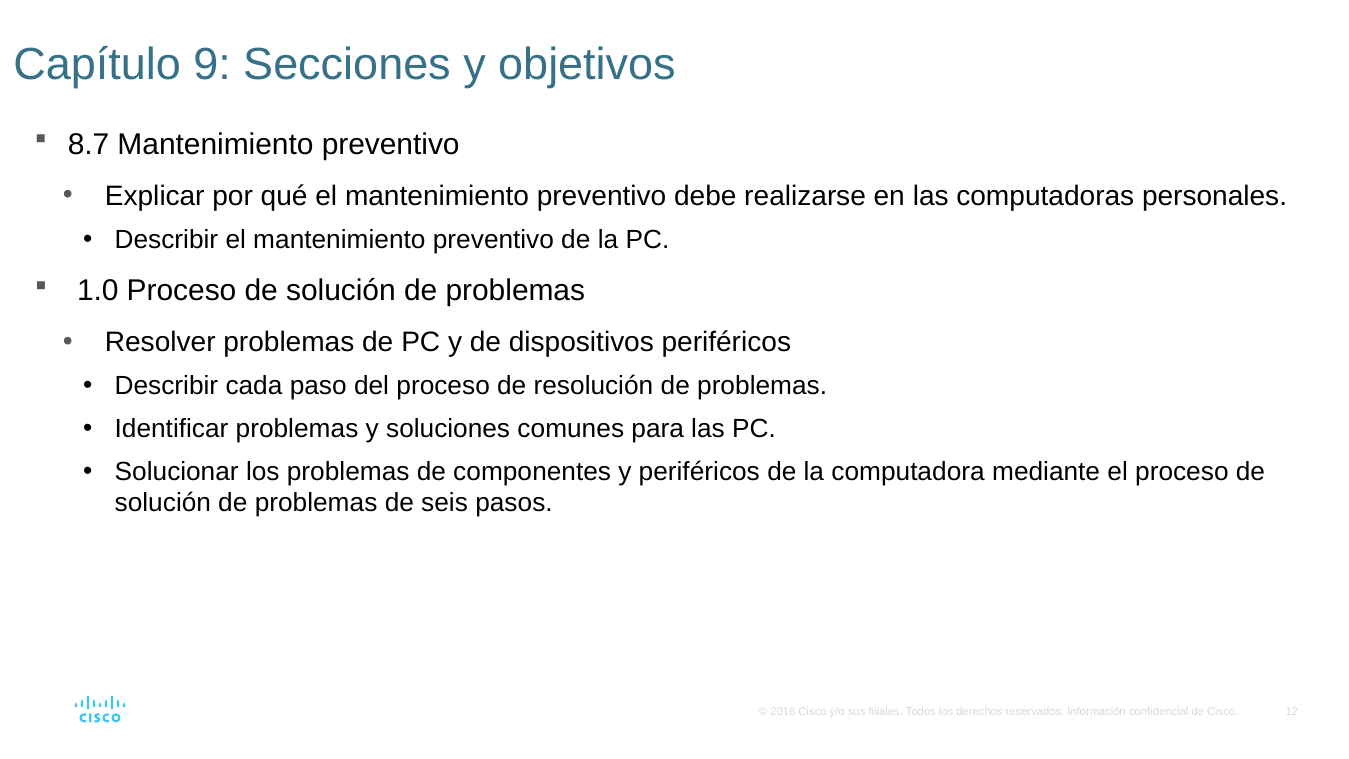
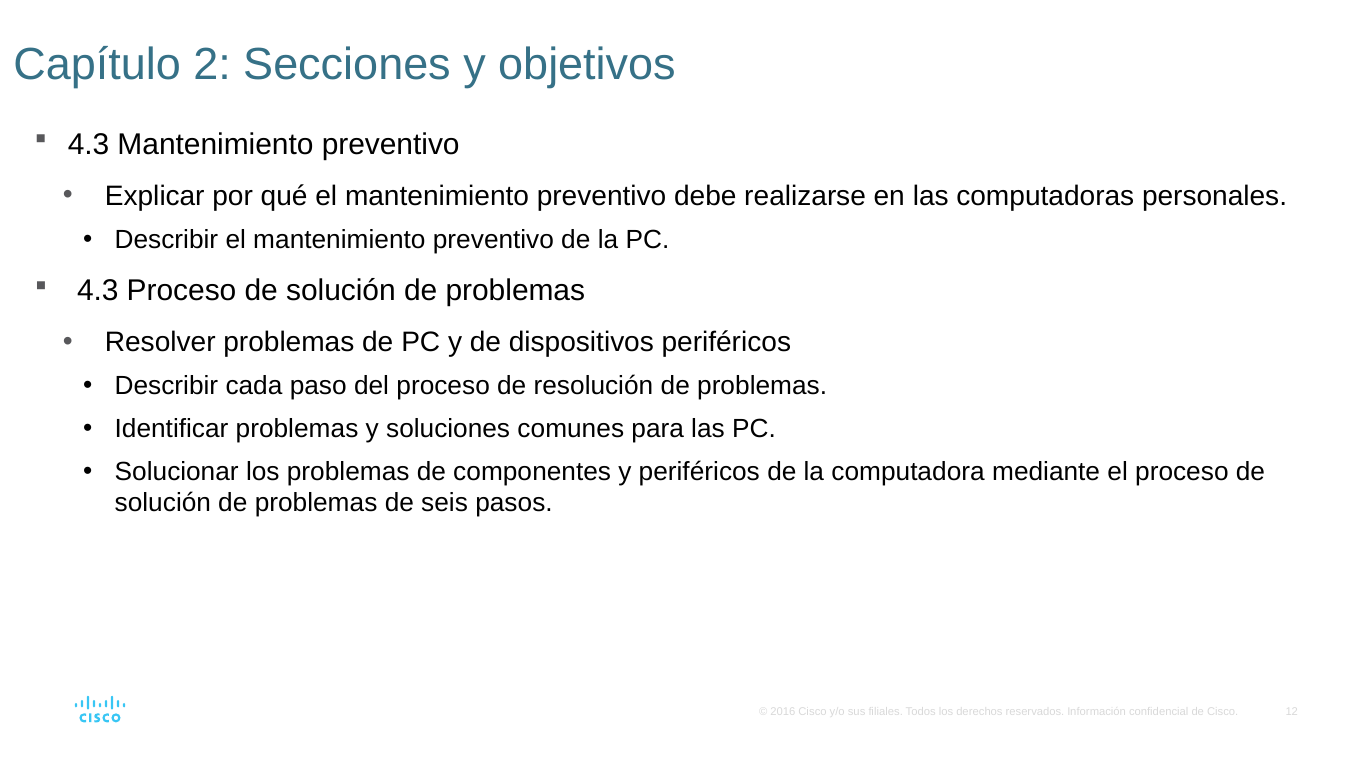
9: 9 -> 2 (212, 65)
8.7: 8.7 -> 4.3 (89, 145)
1.0: 1.0 -> 4.3 (98, 291)
